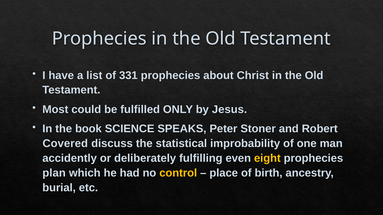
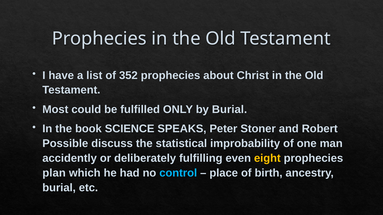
331: 331 -> 352 (128, 75)
by Jesus: Jesus -> Burial (230, 110)
Covered: Covered -> Possible (65, 144)
control colour: yellow -> light blue (178, 173)
